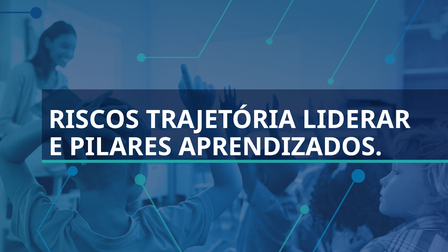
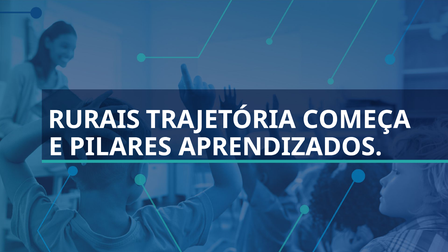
RISCOS: RISCOS -> RURAIS (94, 120)
LIDERAR: LIDERAR -> COMEÇA (356, 120)
